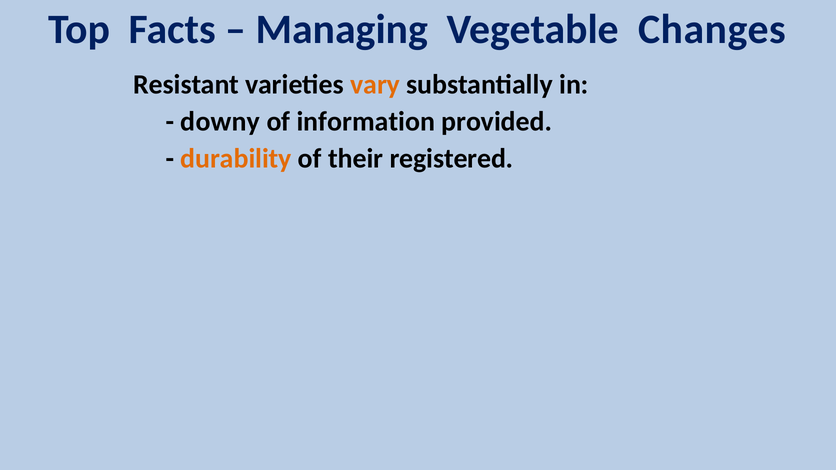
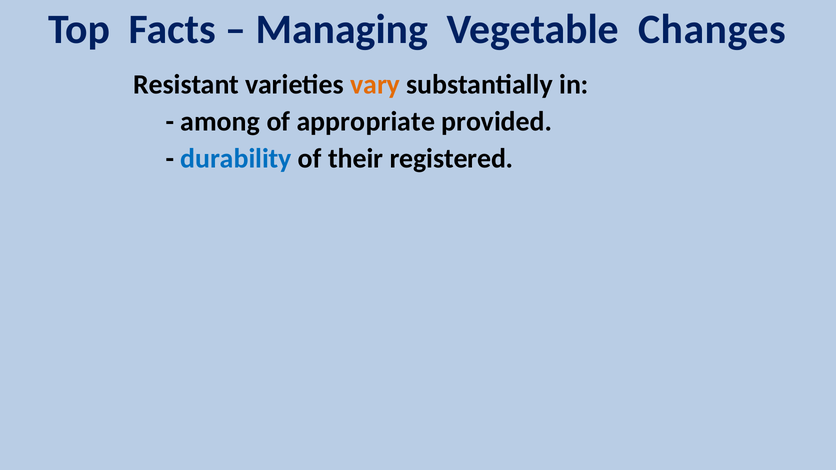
downy: downy -> among (220, 122)
information: information -> appropriate (366, 122)
durability colour: orange -> blue (236, 158)
